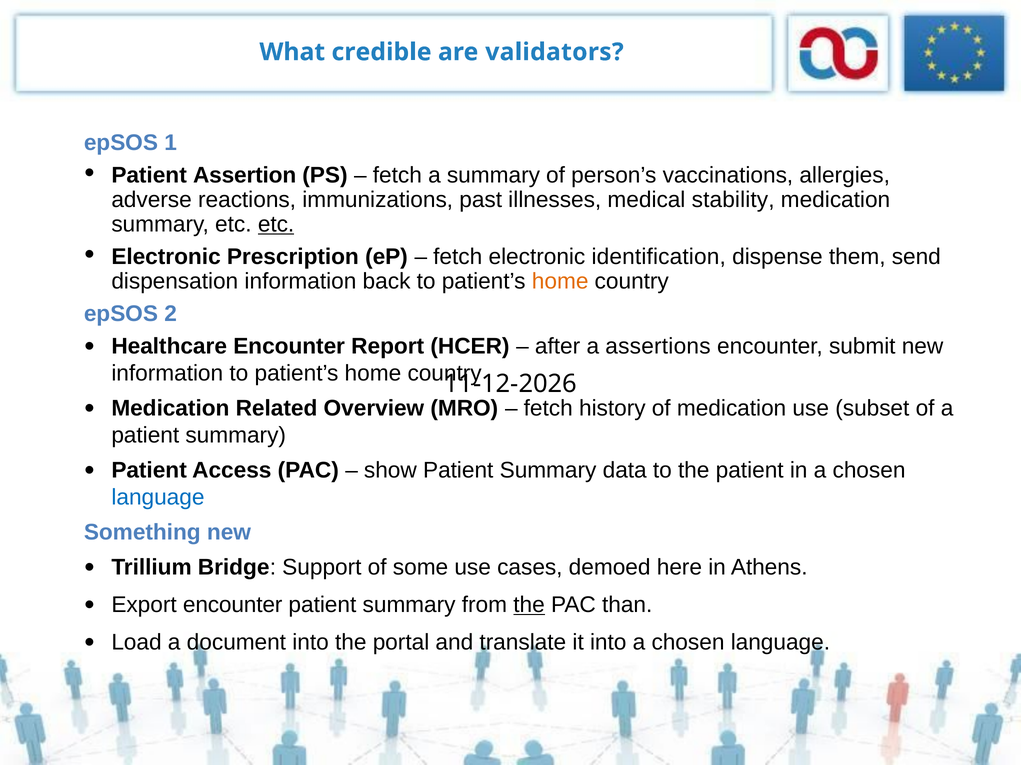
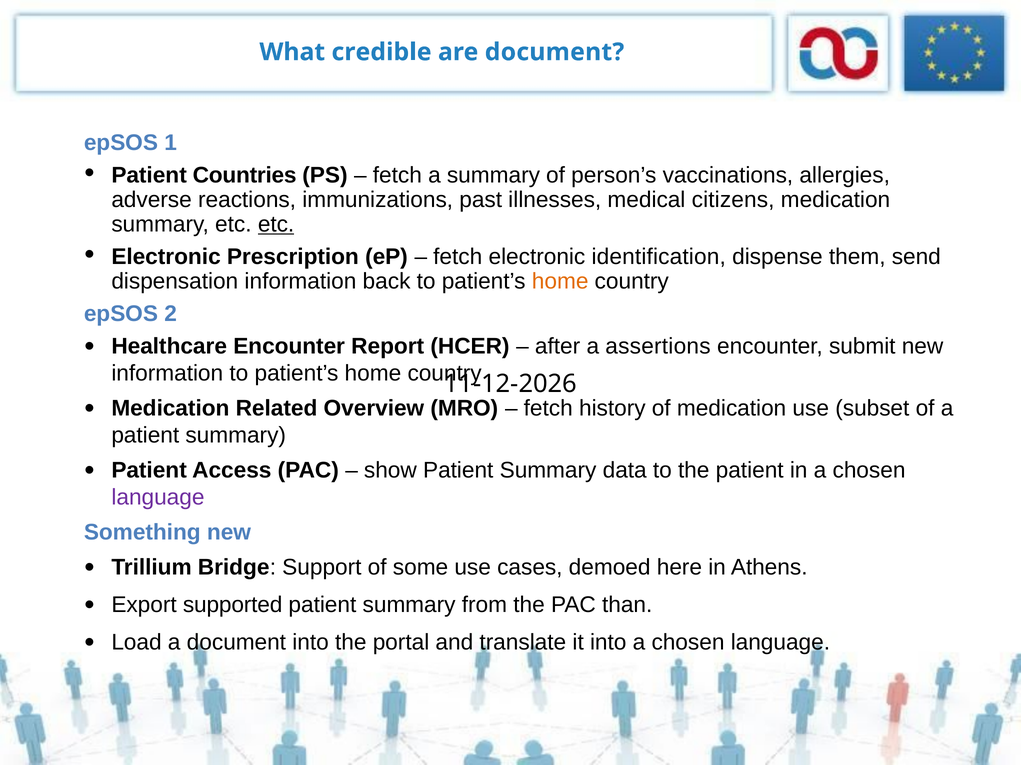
are validators: validators -> document (554, 52)
Assertion: Assertion -> Countries (245, 176)
stability: stability -> citizens (733, 200)
language colour: blue -> purple (158, 498)
Export encounter: encounter -> supported (233, 605)
the underline: present -> none (529, 605)
